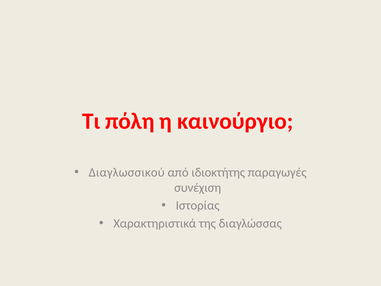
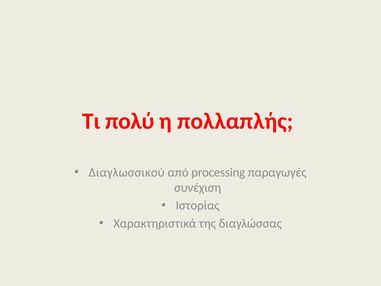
πόλη: πόλη -> πολύ (130, 121)
καινούργιο: καινούργιο -> πολλαπλής (235, 121)
ιδιοκτήτης: ιδιοκτήτης -> processing (218, 172)
